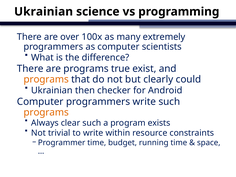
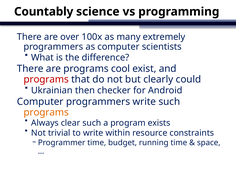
Ukrainian: Ukrainian -> Countably (44, 12)
true: true -> cool (121, 69)
programs colour: orange -> red (46, 79)
